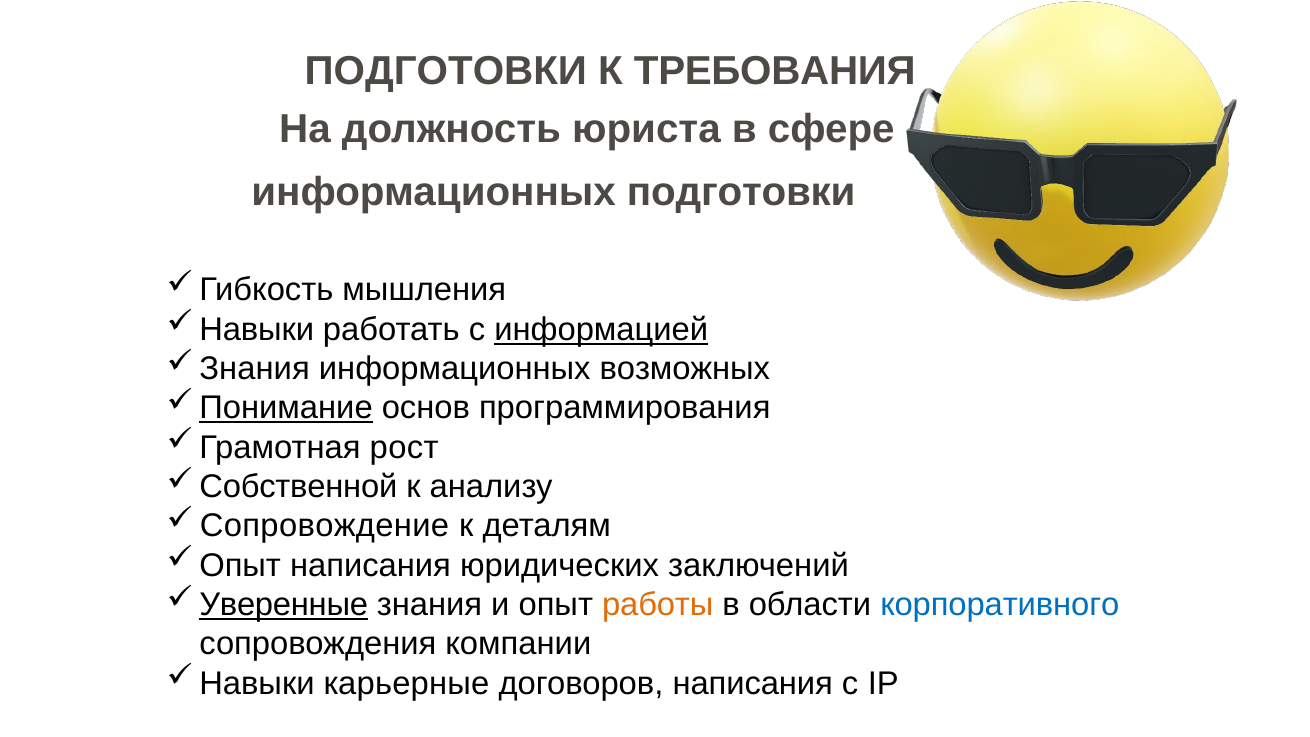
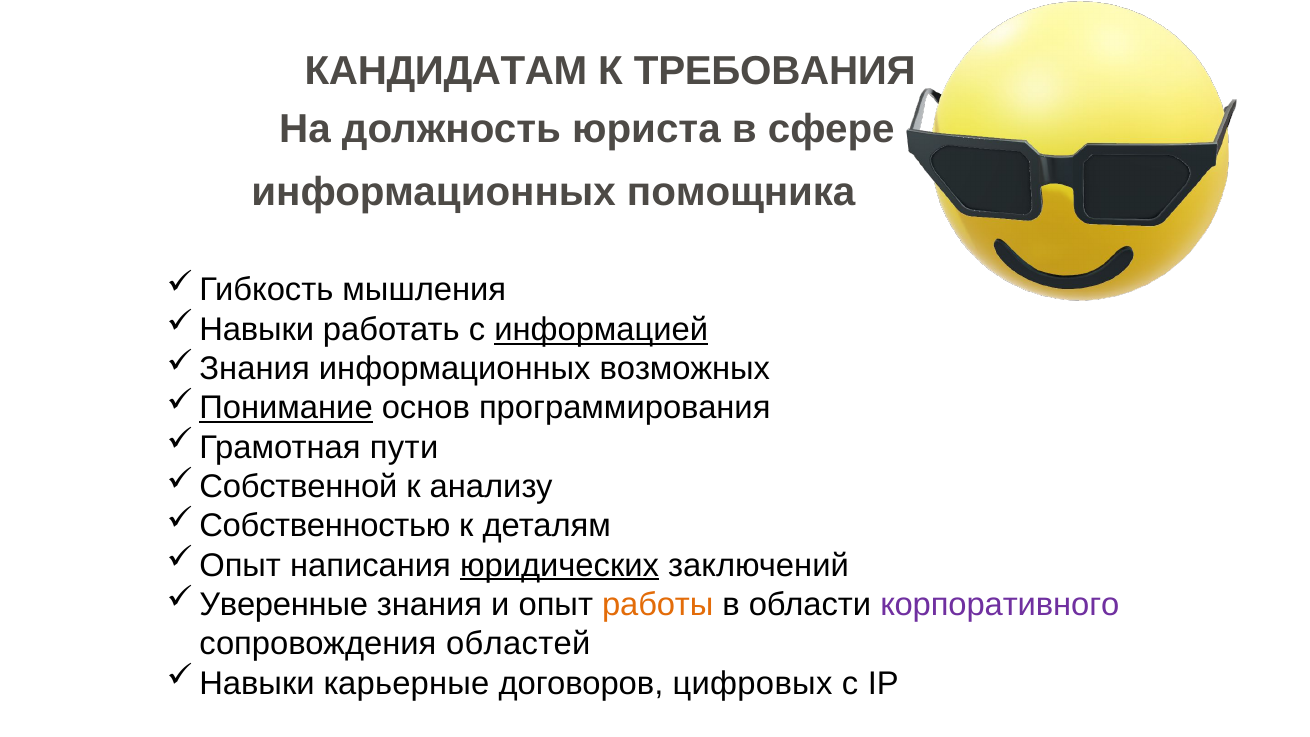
ПОДГОТОВКИ: ПОДГОТОВКИ -> КАНДИДАТАМ (446, 71)
информационных подготовки: подготовки -> помощника (741, 193)
рост: рост -> пути (404, 447)
Сопровождение: Сопровождение -> Собственностью (325, 526)
юридических underline: none -> present (560, 565)
Уверенные underline: present -> none (284, 605)
корпоративного colour: blue -> purple (1000, 605)
компании: компании -> областей (518, 644)
договоров написания: написания -> цифровых (753, 683)
